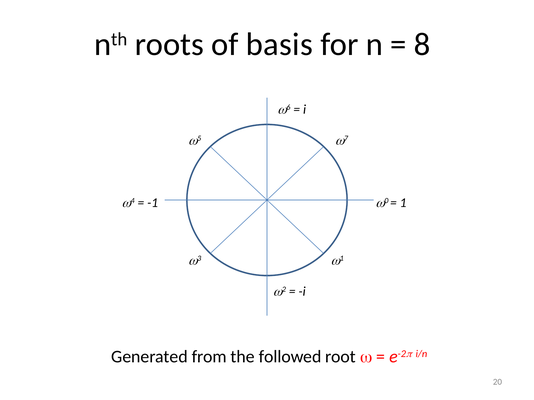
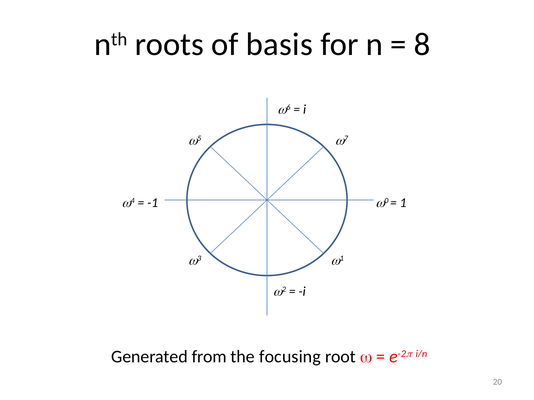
followed: followed -> focusing (290, 357)
